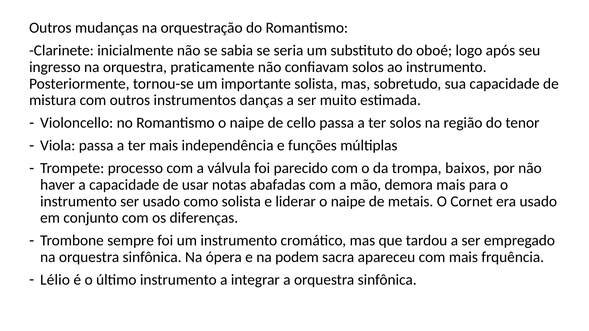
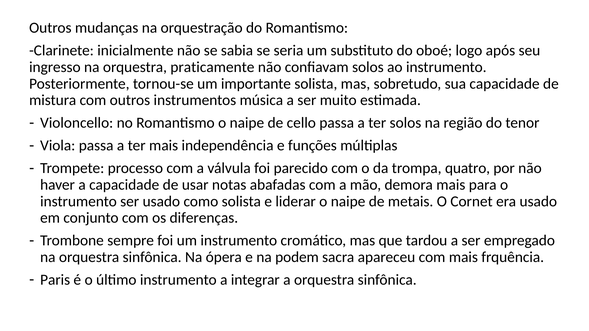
danças: danças -> música (261, 100)
baixos: baixos -> quatro (468, 168)
Lélio: Lélio -> Paris (55, 280)
